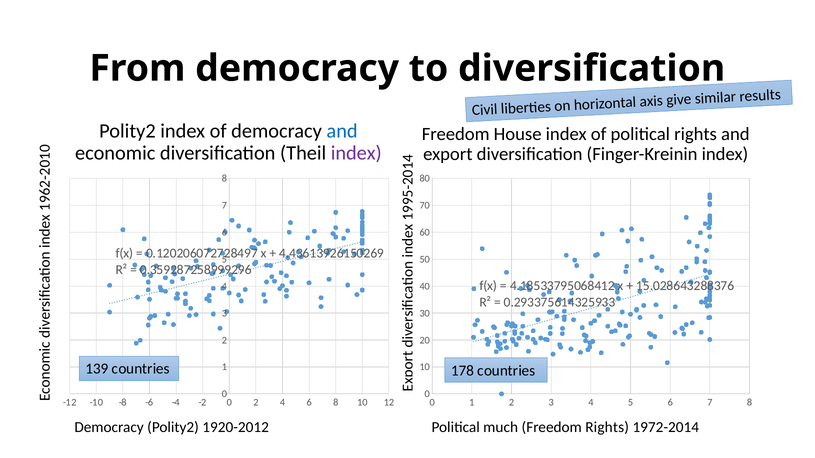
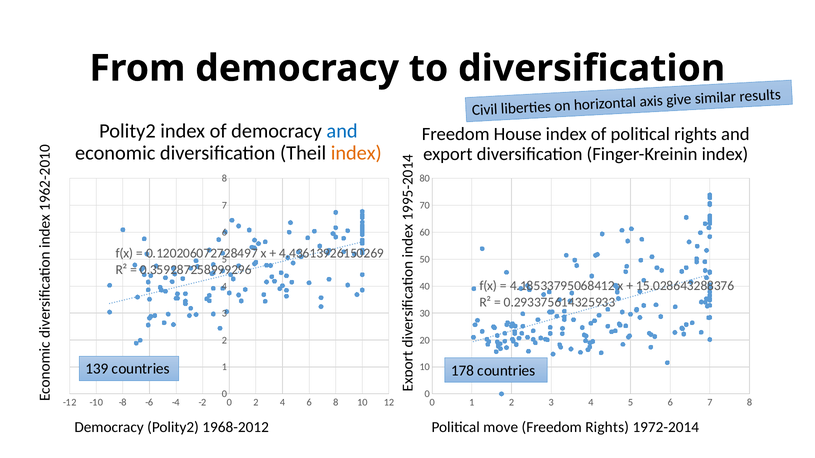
index colour: purple -> orange (356, 153)
1920-2012: 1920-2012 -> 1968-2012 (236, 427)
much: much -> move (501, 427)
